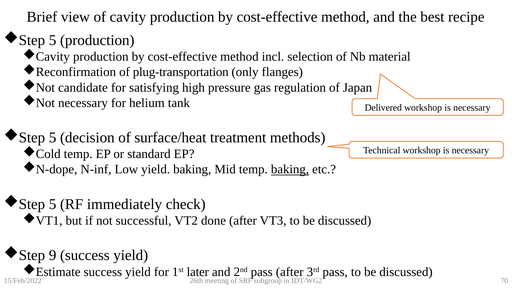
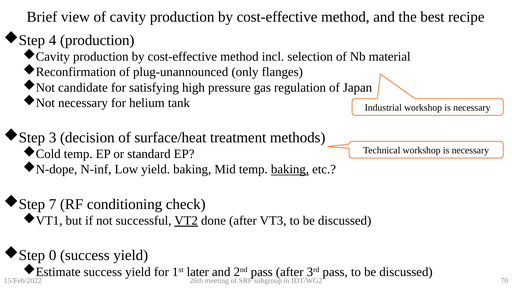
5: 5 -> 4 (53, 40)
plug-transportation: plug-transportation -> plug-unannounced (181, 72)
Delivered: Delivered -> Industrial (383, 108)
5: 5 -> 3 (53, 138)
5: 5 -> 7 (53, 204)
immediately: immediately -> conditioning (125, 204)
VT2 underline: none -> present (186, 221)
9: 9 -> 0 (53, 255)
